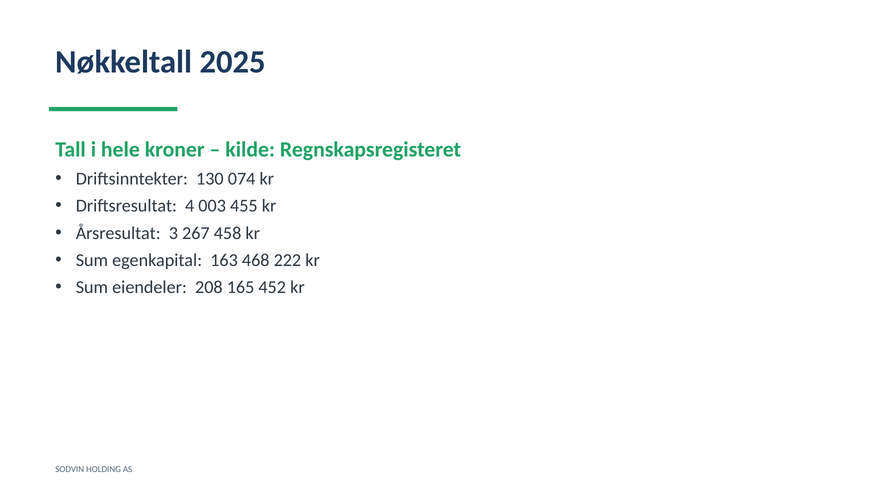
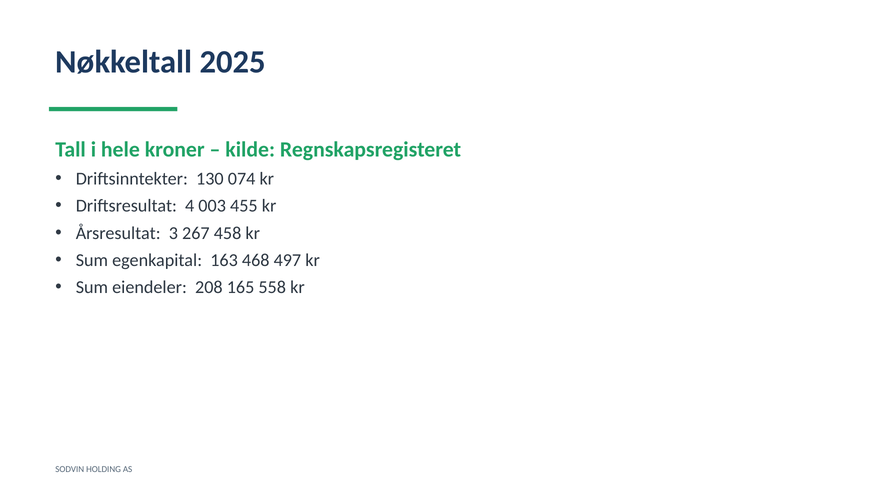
222: 222 -> 497 (287, 261)
452: 452 -> 558 (272, 288)
